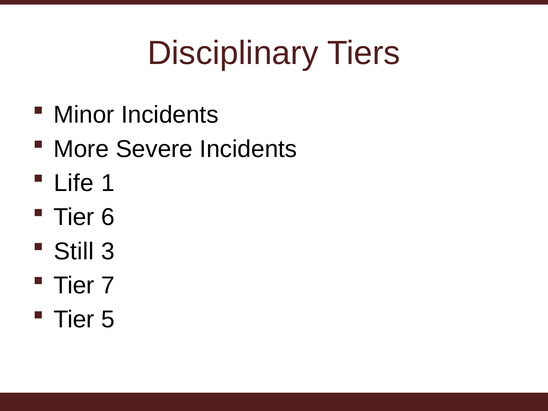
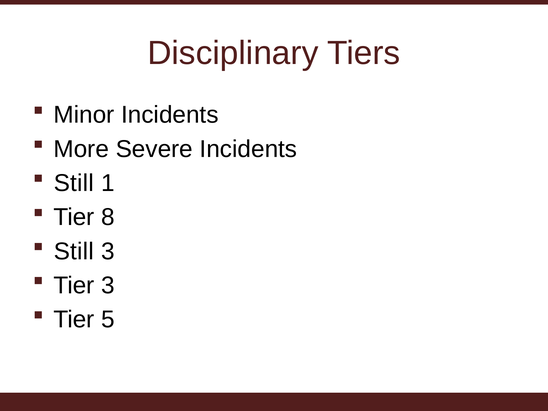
Life: Life -> Still (74, 183)
6: 6 -> 8 (108, 217)
Tier 7: 7 -> 3 (108, 286)
